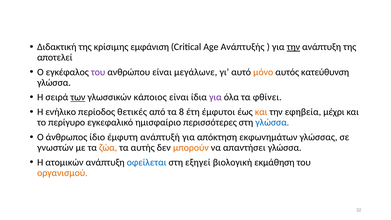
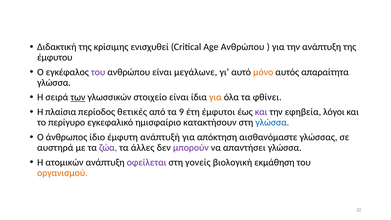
εμφάνιση: εμφάνιση -> ενισχυθεί (150, 47)
Age Ανάπτυξής: Ανάπτυξής -> Ανθρώπου (243, 47)
την underline: present -> none (293, 47)
αποτελεί: αποτελεί -> έμφυτου (55, 57)
κατεύθυνση: κατεύθυνση -> απαραίτητα (325, 72)
κάποιος: κάποιος -> στοιχείο (150, 97)
για colour: purple -> orange (215, 97)
ενήλικο: ενήλικο -> πλαίσια (61, 112)
8: 8 -> 9 (181, 112)
και colour: orange -> purple (261, 112)
μέχρι: μέχρι -> λόγοι (334, 112)
περισσότερες: περισσότερες -> κατακτήσουν (210, 122)
εκφωνημάτων: εκφωνημάτων -> αισθανόμαστε (268, 137)
γνωστών: γνωστών -> αυστηρά (55, 148)
ζώα colour: orange -> purple (108, 148)
αυτής: αυτής -> άλλες (143, 148)
μπορούν colour: orange -> purple (191, 148)
οφείλεται colour: blue -> purple (147, 162)
εξηγεί: εξηγεί -> γονείς (198, 162)
